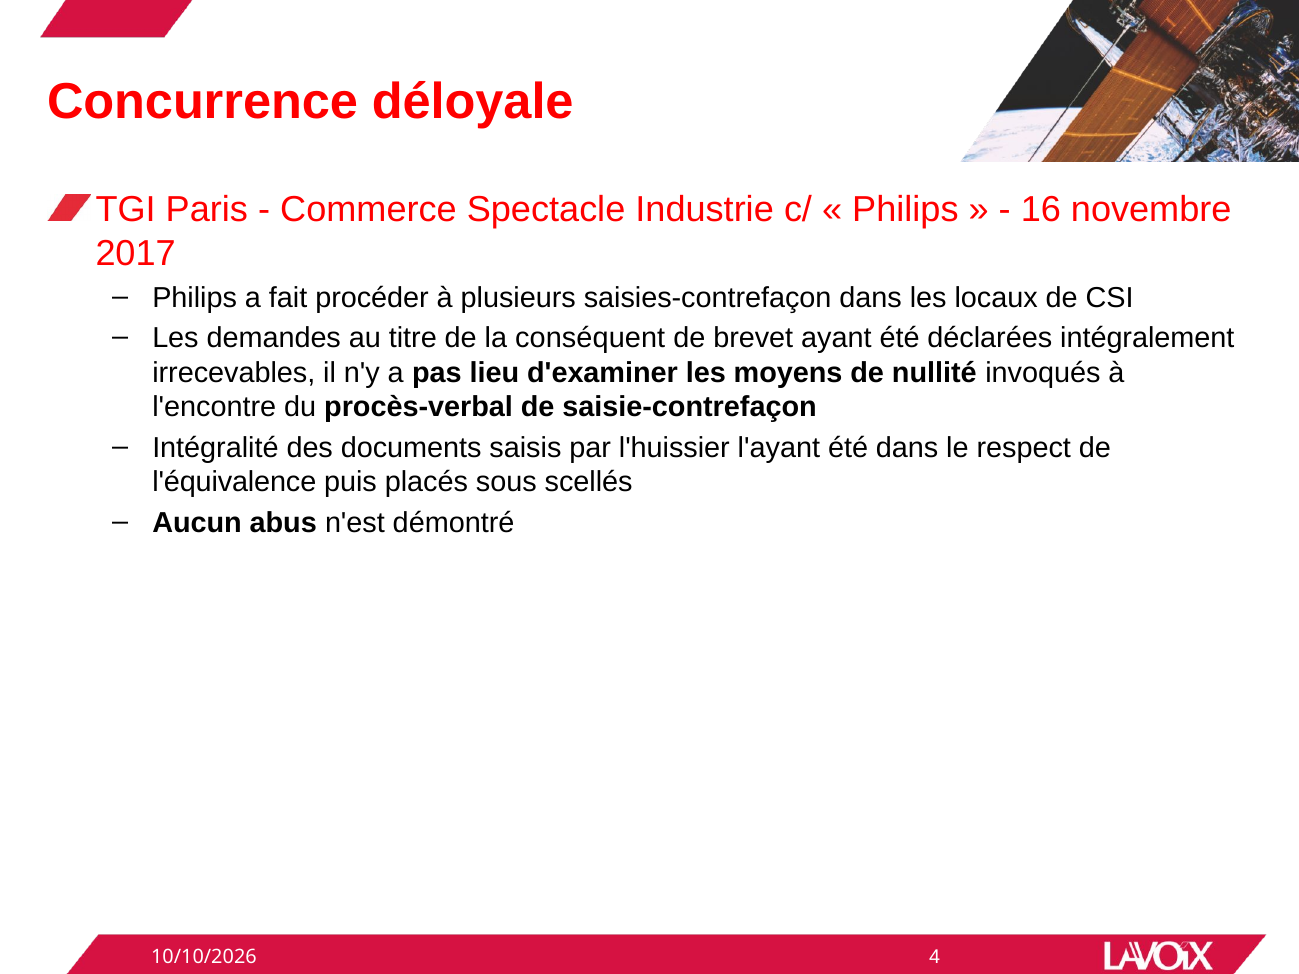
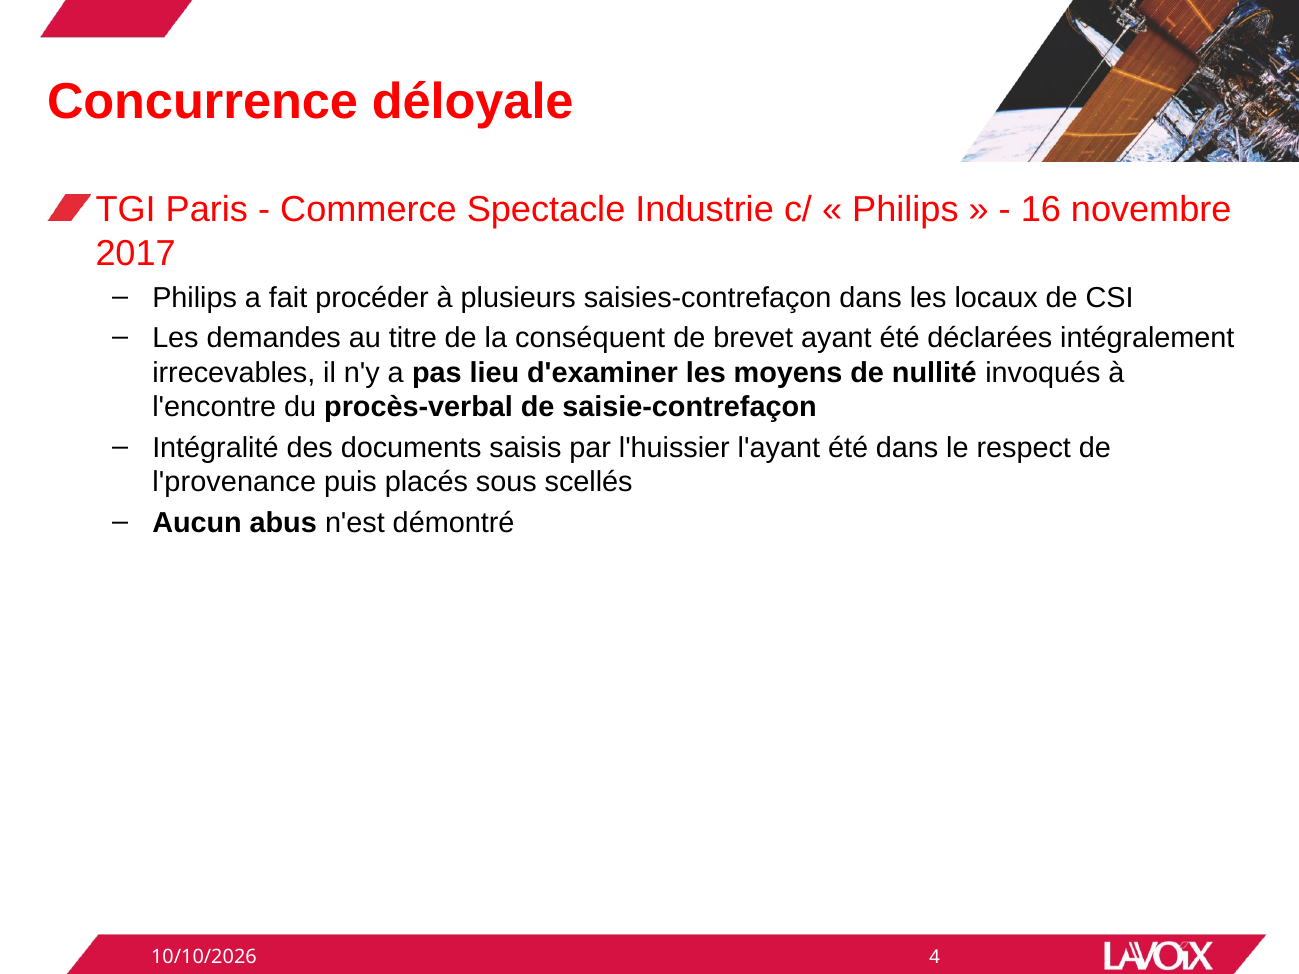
l'équivalence: l'équivalence -> l'provenance (234, 482)
